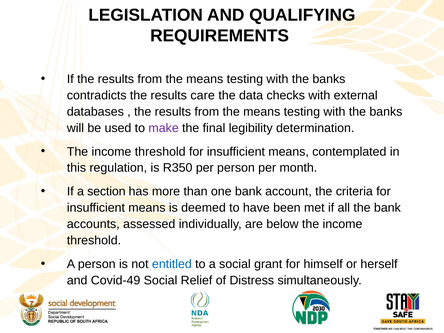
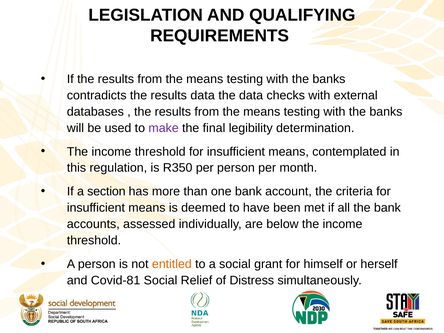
results care: care -> data (203, 95)
entitled colour: blue -> orange (172, 264)
Covid-49: Covid-49 -> Covid-81 (116, 280)
